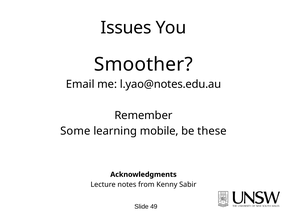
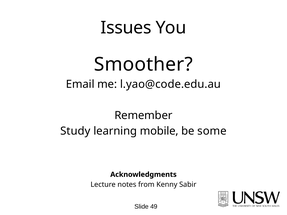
l.yao@notes.edu.au: l.yao@notes.edu.au -> l.yao@code.edu.au (170, 84)
Some: Some -> Study (75, 131)
these: these -> some (212, 131)
